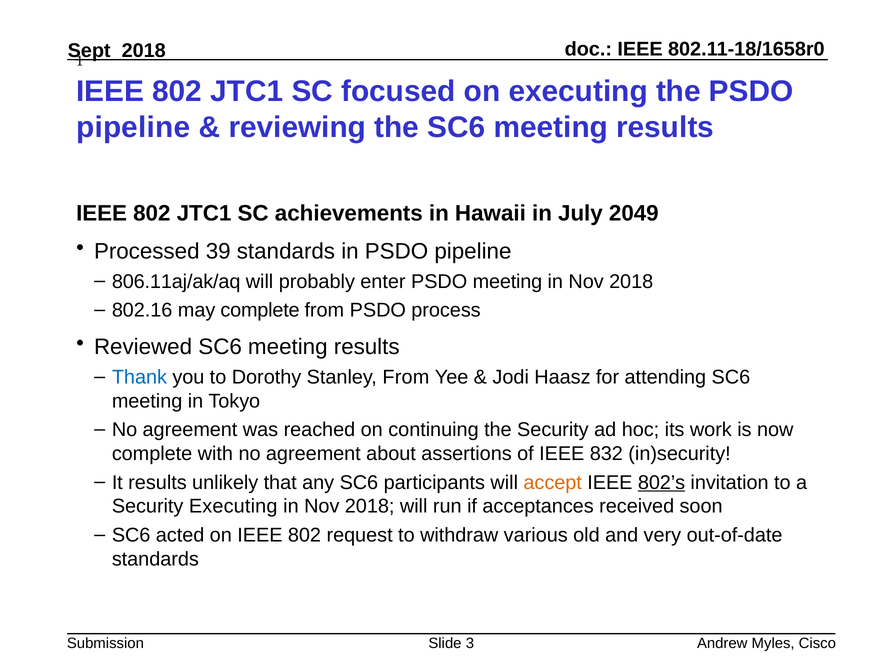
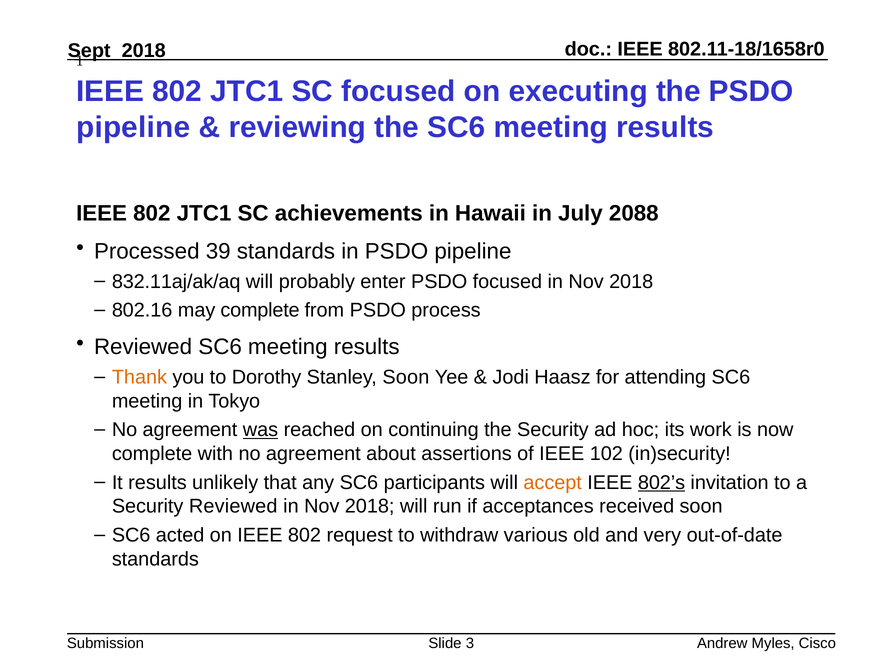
2049: 2049 -> 2088 (634, 213)
806.11aj/ak/aq: 806.11aj/ak/aq -> 832.11aj/ak/aq (176, 282)
PSDO meeting: meeting -> focused (507, 282)
Thank colour: blue -> orange (139, 377)
Stanley From: From -> Soon (406, 377)
was underline: none -> present (260, 430)
832: 832 -> 102 (606, 454)
Security Executing: Executing -> Reviewed (233, 507)
